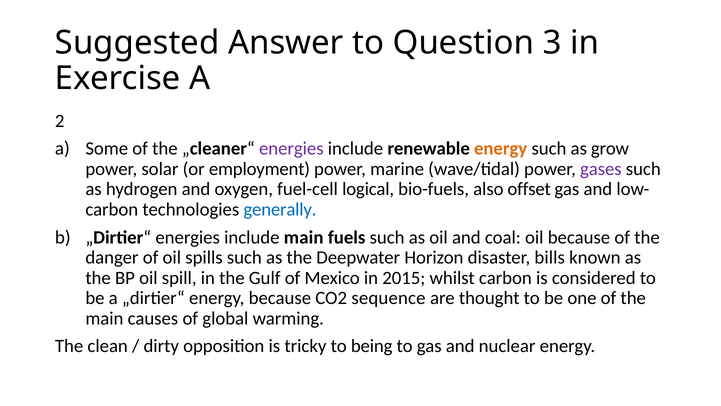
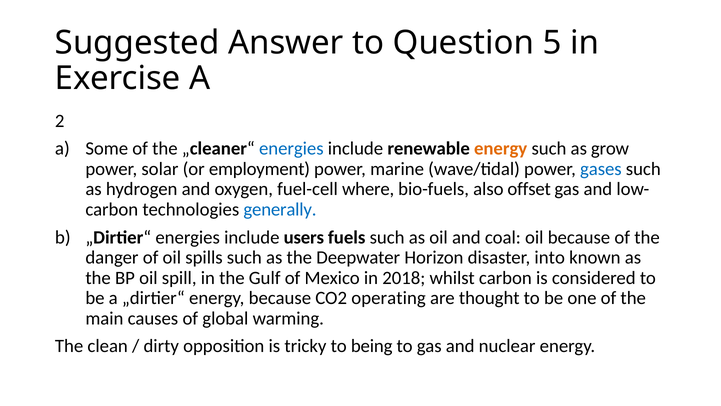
3: 3 -> 5 (552, 43)
energies colour: purple -> blue (291, 148)
gases colour: purple -> blue (601, 169)
logical: logical -> where (368, 189)
include main: main -> users (304, 237)
bills: bills -> into (550, 257)
2015: 2015 -> 2018 (404, 278)
sequence: sequence -> operating (389, 298)
